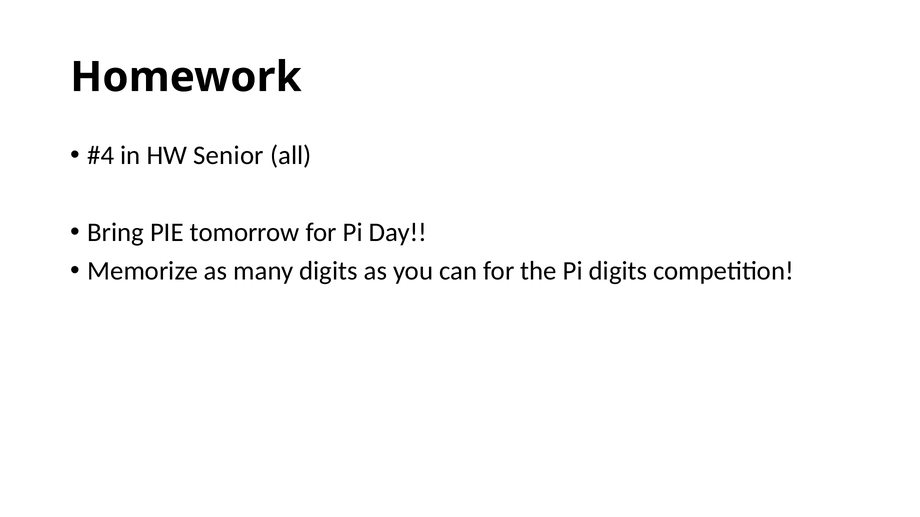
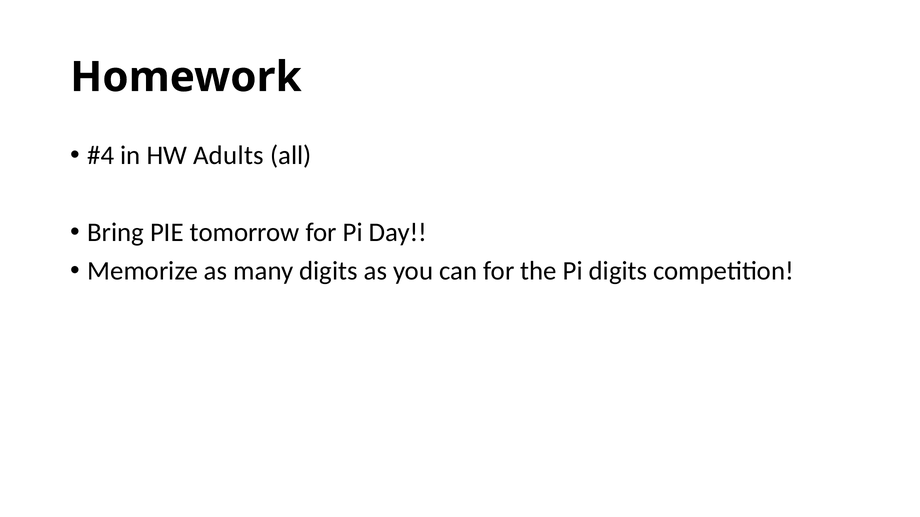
Senior: Senior -> Adults (228, 156)
